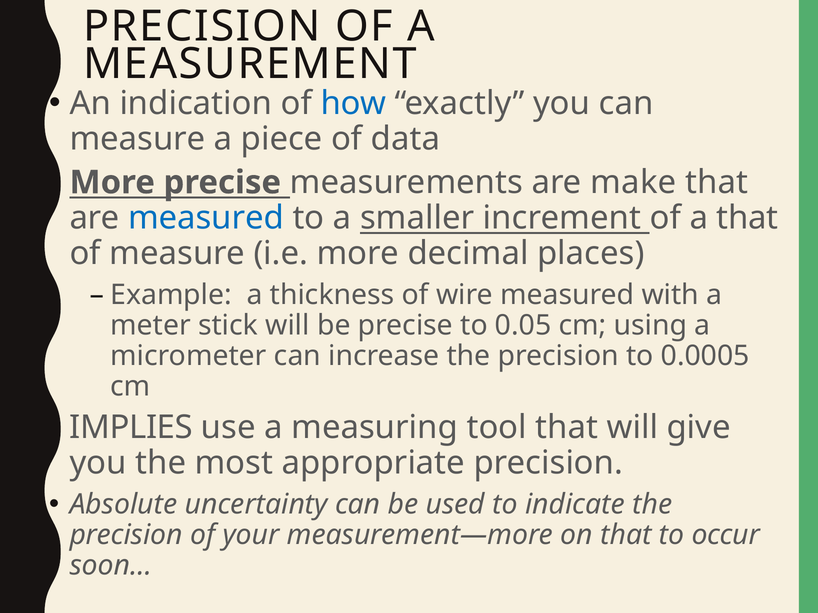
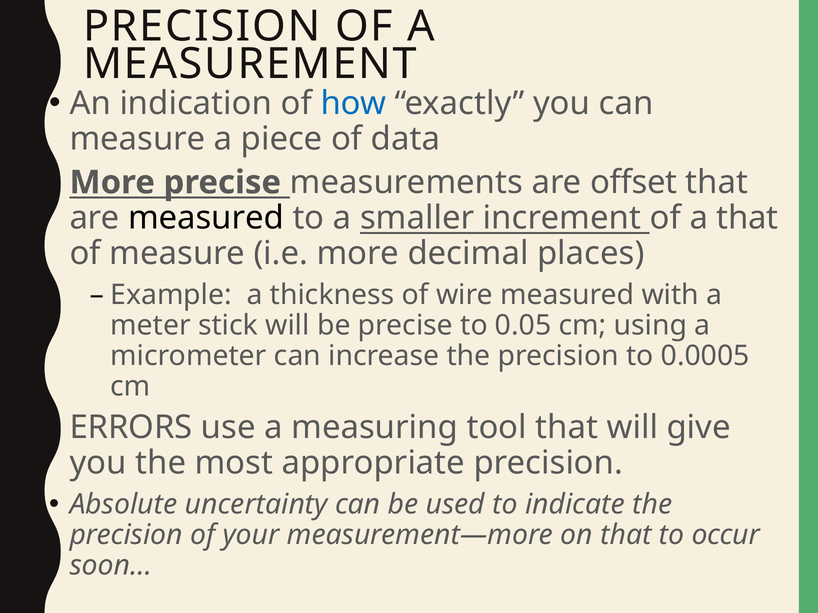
make: make -> offset (634, 183)
measured colour: blue -> black (206, 218)
IMPLIES: IMPLIES -> ERRORS (131, 428)
